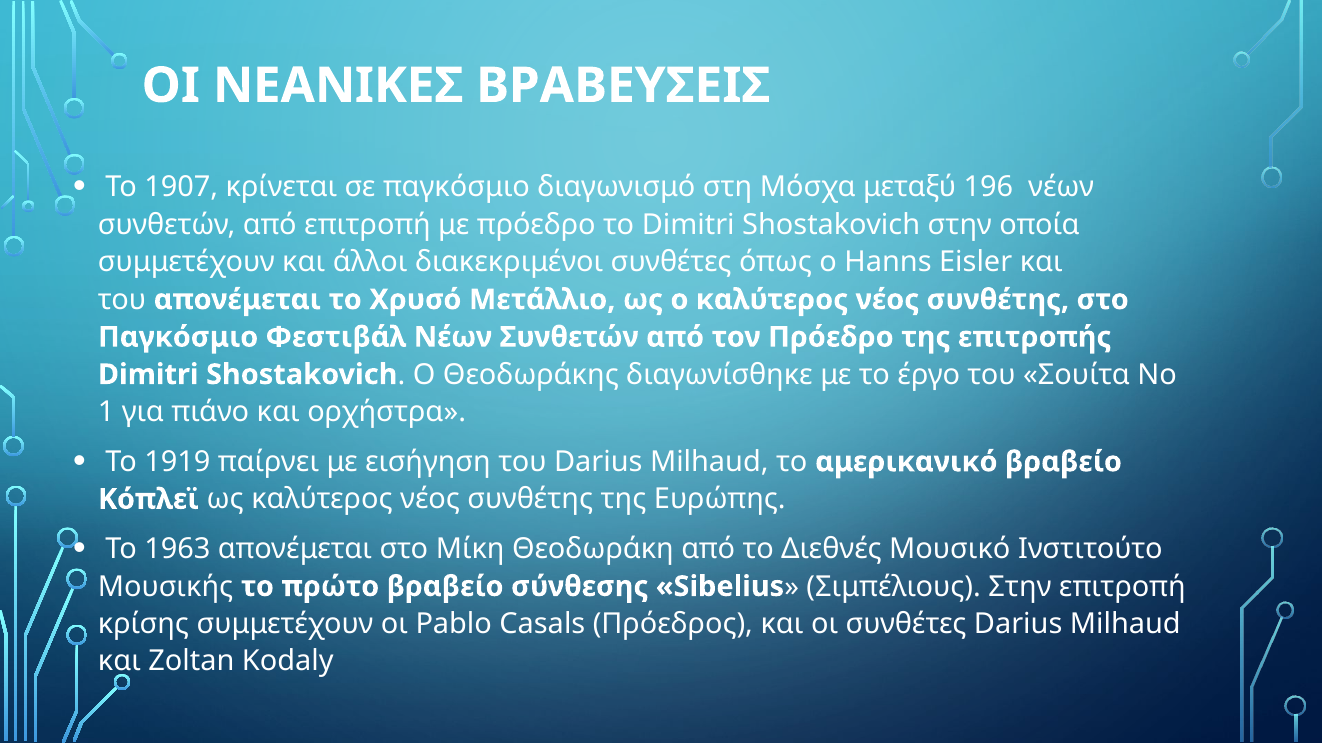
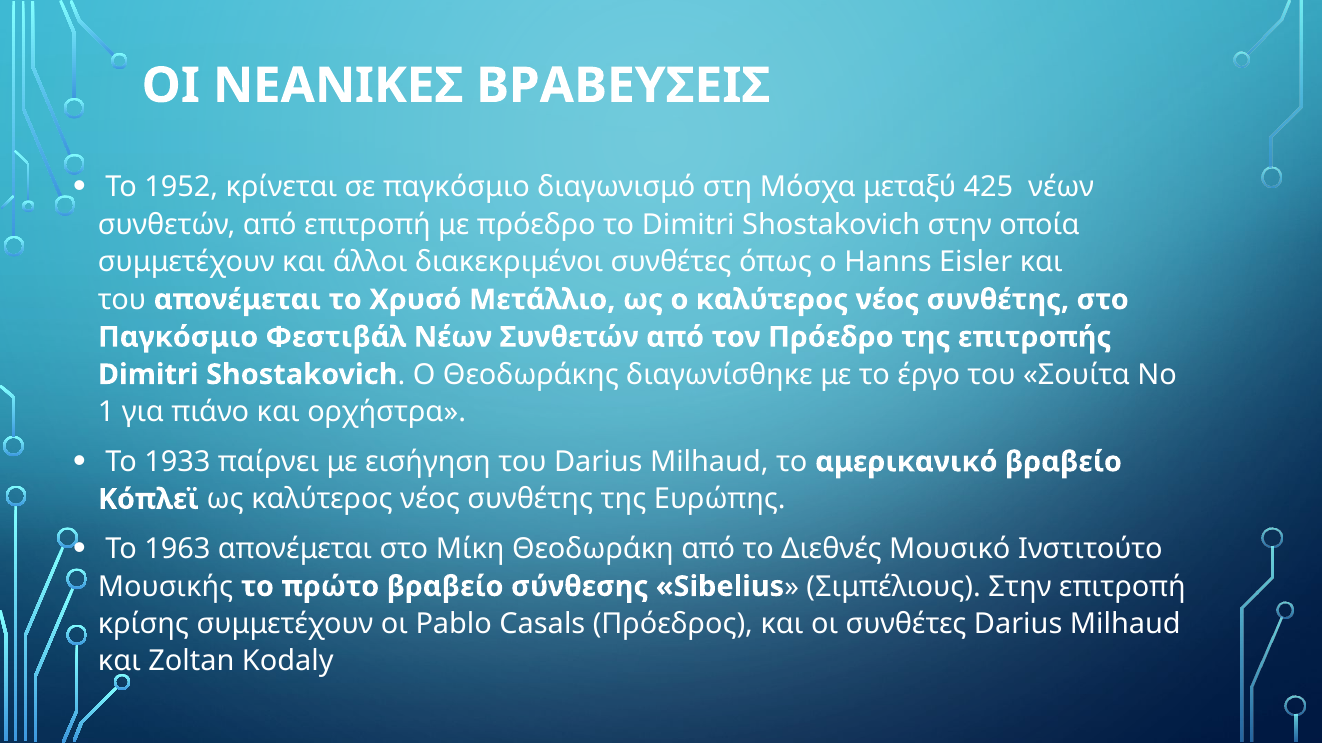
1907: 1907 -> 1952 (181, 188)
196: 196 -> 425 (988, 188)
1919: 1919 -> 1933 (177, 462)
